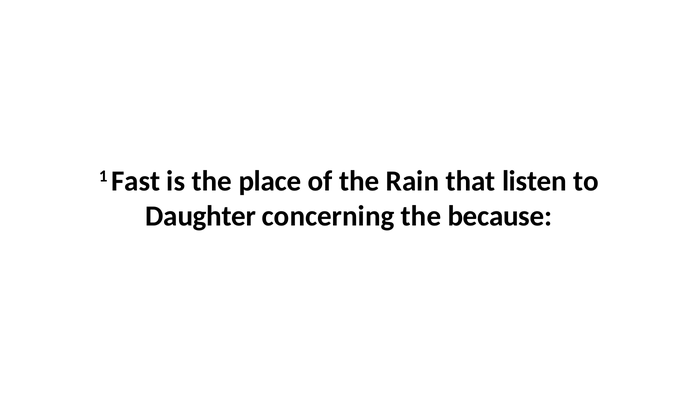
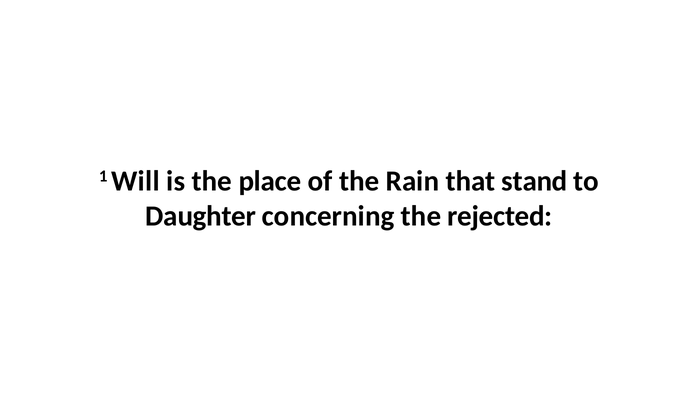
Fast: Fast -> Will (135, 181)
listen: listen -> stand (534, 181)
because: because -> rejected (500, 216)
